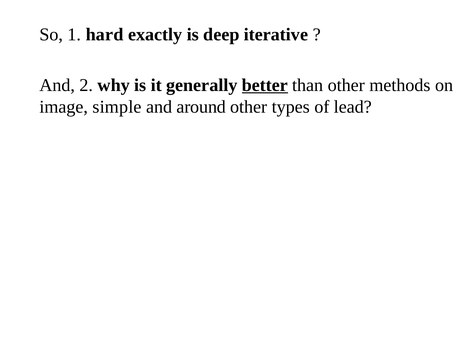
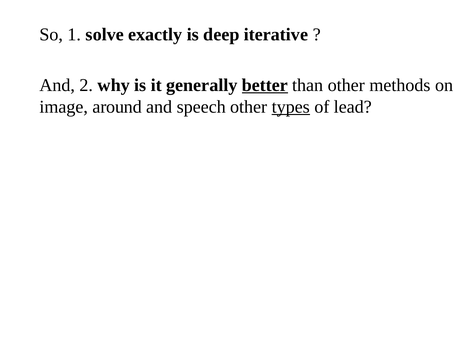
hard: hard -> solve (105, 35)
simple: simple -> around (117, 107)
around: around -> speech (201, 107)
types underline: none -> present (291, 107)
